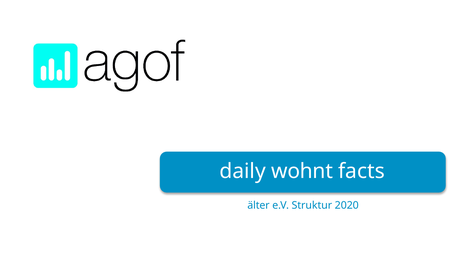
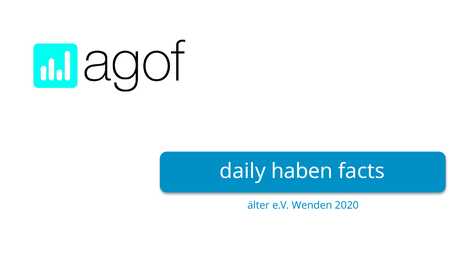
wohnt: wohnt -> haben (302, 171)
Struktur: Struktur -> Wenden (312, 205)
